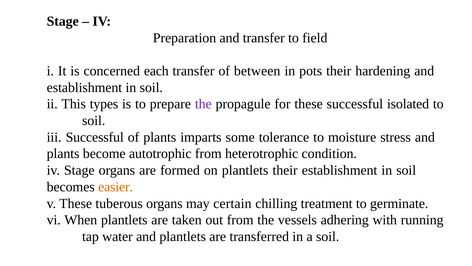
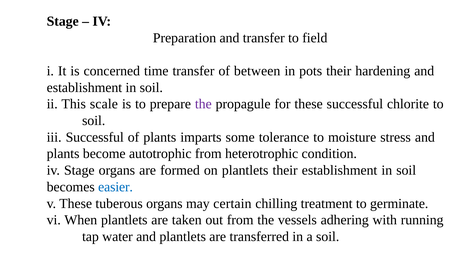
each: each -> time (156, 71)
types: types -> scale (104, 104)
isolated: isolated -> chlorite (408, 104)
easier colour: orange -> blue (116, 187)
